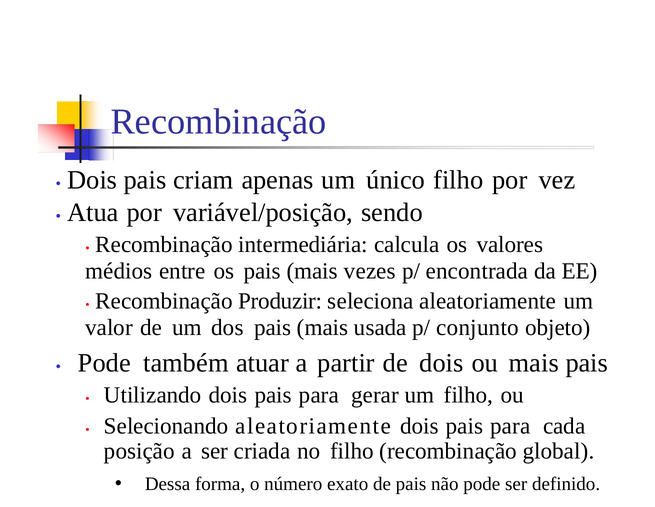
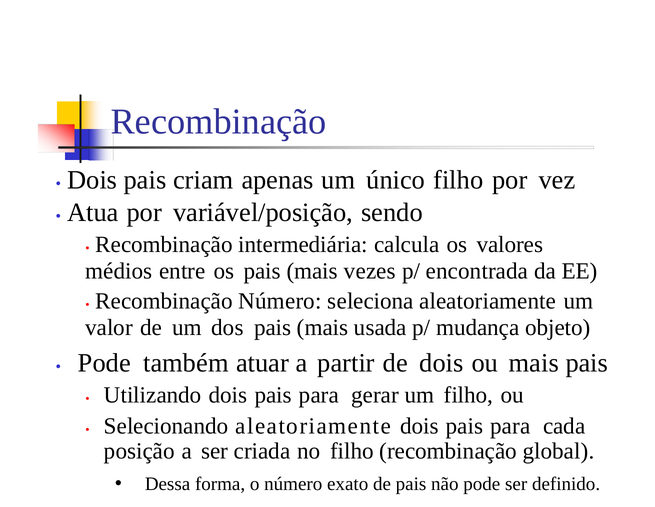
Recombinação Produzir: Produzir -> Número (280, 301)
conjunto: conjunto -> mudança (478, 327)
